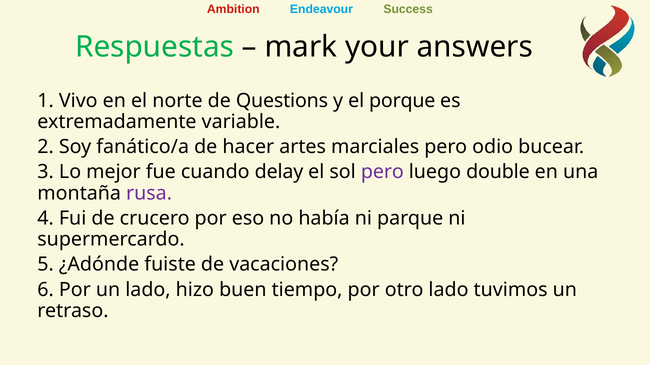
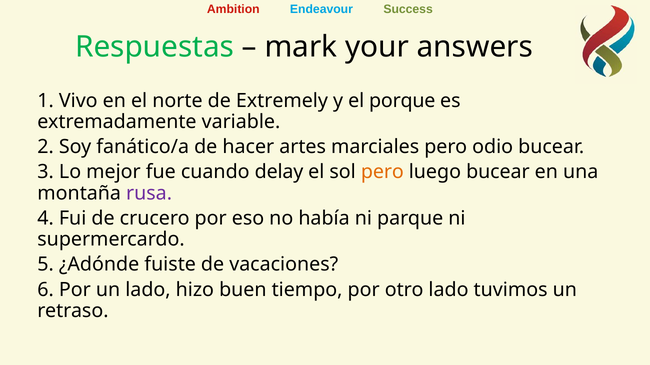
Questions: Questions -> Extremely (282, 101)
pero colour: purple -> orange (382, 172)
luego double: double -> bucear (498, 172)
